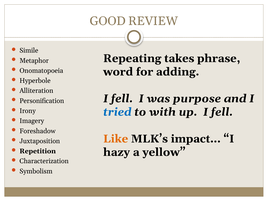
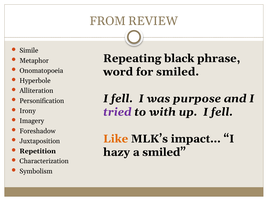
GOOD: GOOD -> FROM (108, 21)
takes: takes -> black (179, 58)
for adding: adding -> smiled (178, 72)
tried colour: blue -> purple (117, 112)
a yellow: yellow -> smiled (164, 152)
